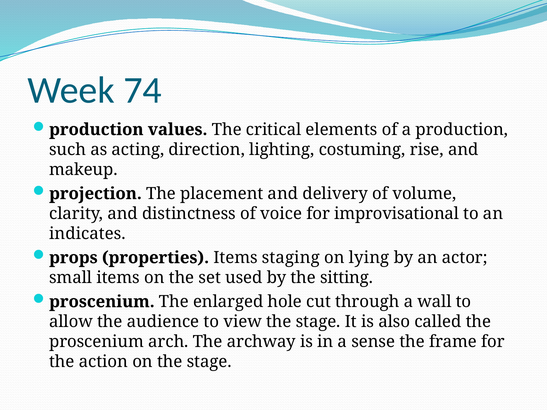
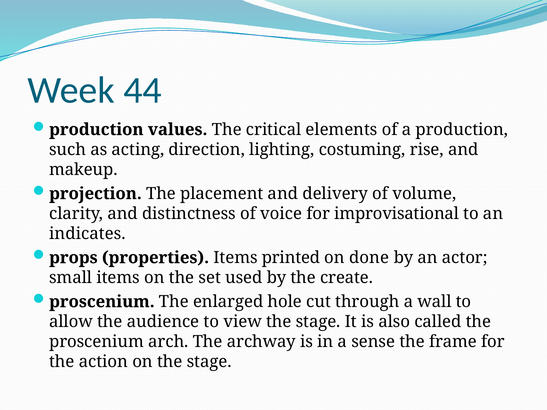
74: 74 -> 44 (143, 90)
staging: staging -> printed (291, 258)
lying: lying -> done (369, 258)
sitting: sitting -> create (347, 278)
